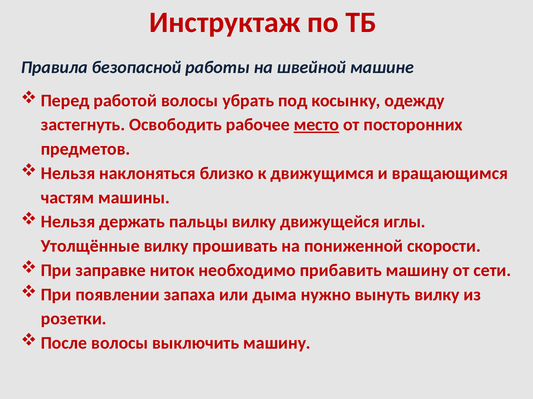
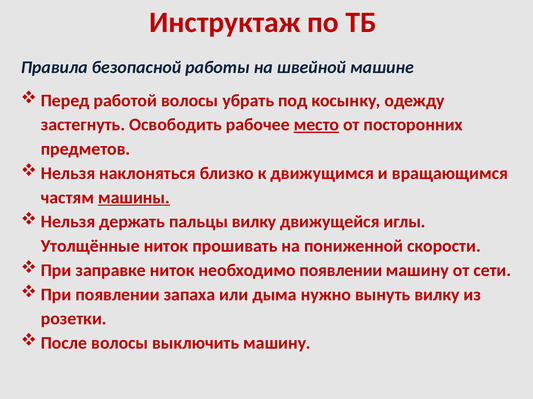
машины underline: none -> present (134, 198)
Утолщённые вилку: вилку -> ниток (166, 246)
необходимо прибавить: прибавить -> появлении (341, 271)
